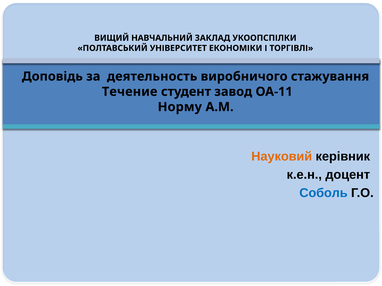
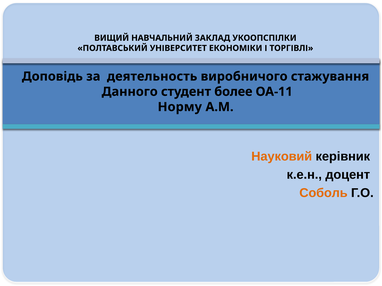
Течение: Течение -> Данного (130, 92)
завод: завод -> более (233, 92)
Соболь colour: blue -> orange (323, 193)
